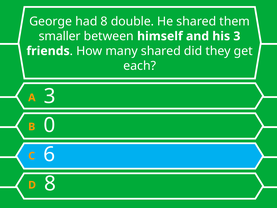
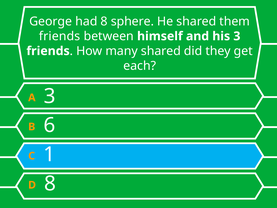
double: double -> sphere (132, 21)
smaller: smaller -> friends (60, 36)
0: 0 -> 6 (49, 125)
6: 6 -> 1 (49, 154)
